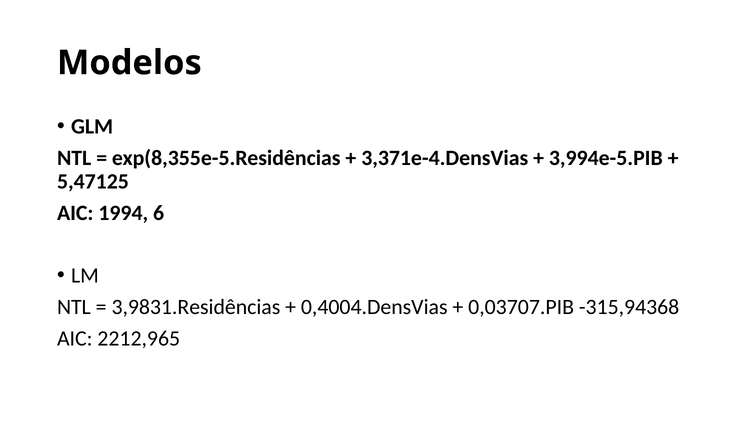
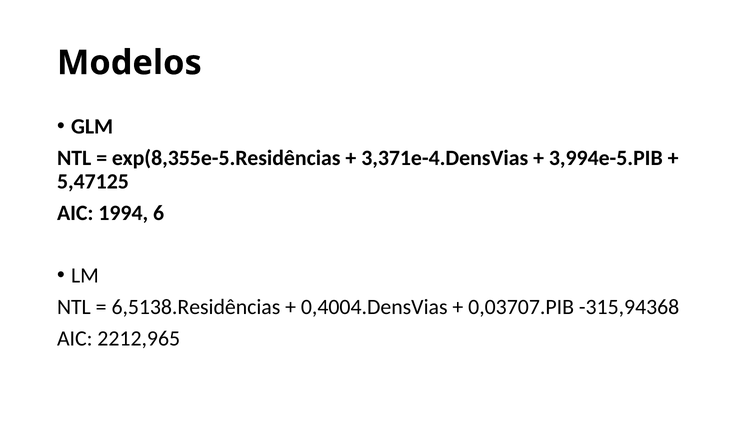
3,9831.Residências: 3,9831.Residências -> 6,5138.Residências (196, 307)
